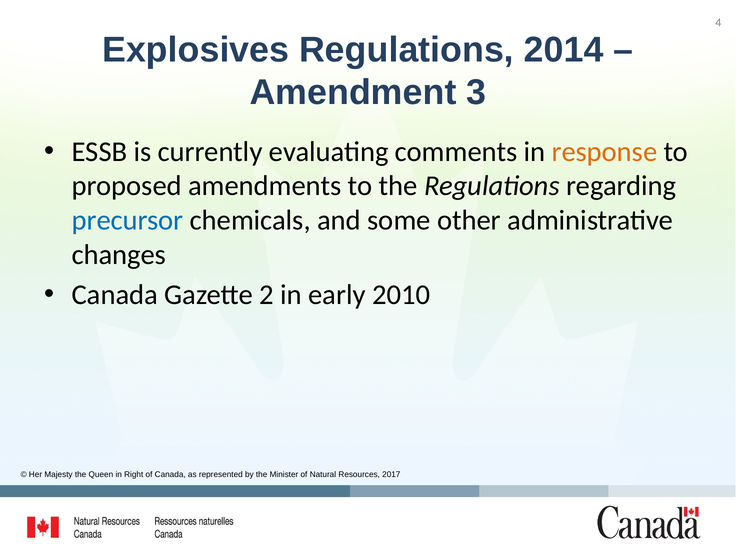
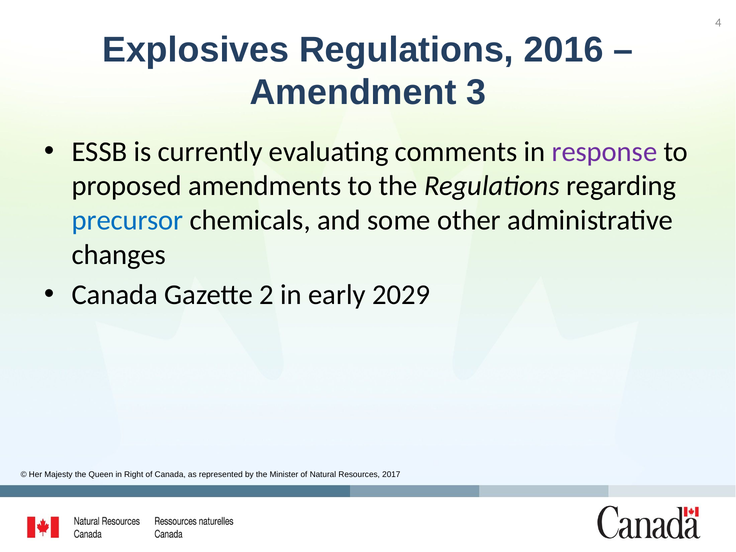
2014: 2014 -> 2016 (564, 50)
response colour: orange -> purple (604, 152)
2010: 2010 -> 2029 (401, 295)
